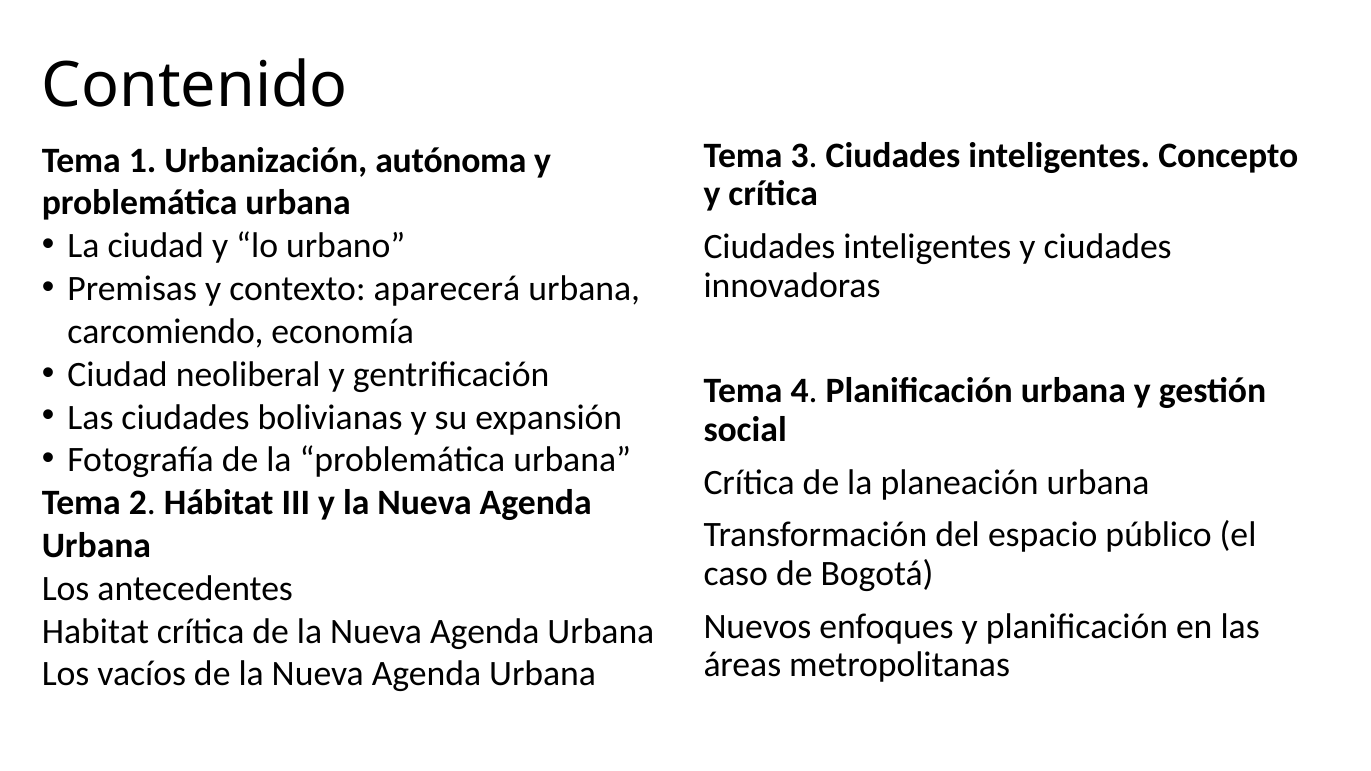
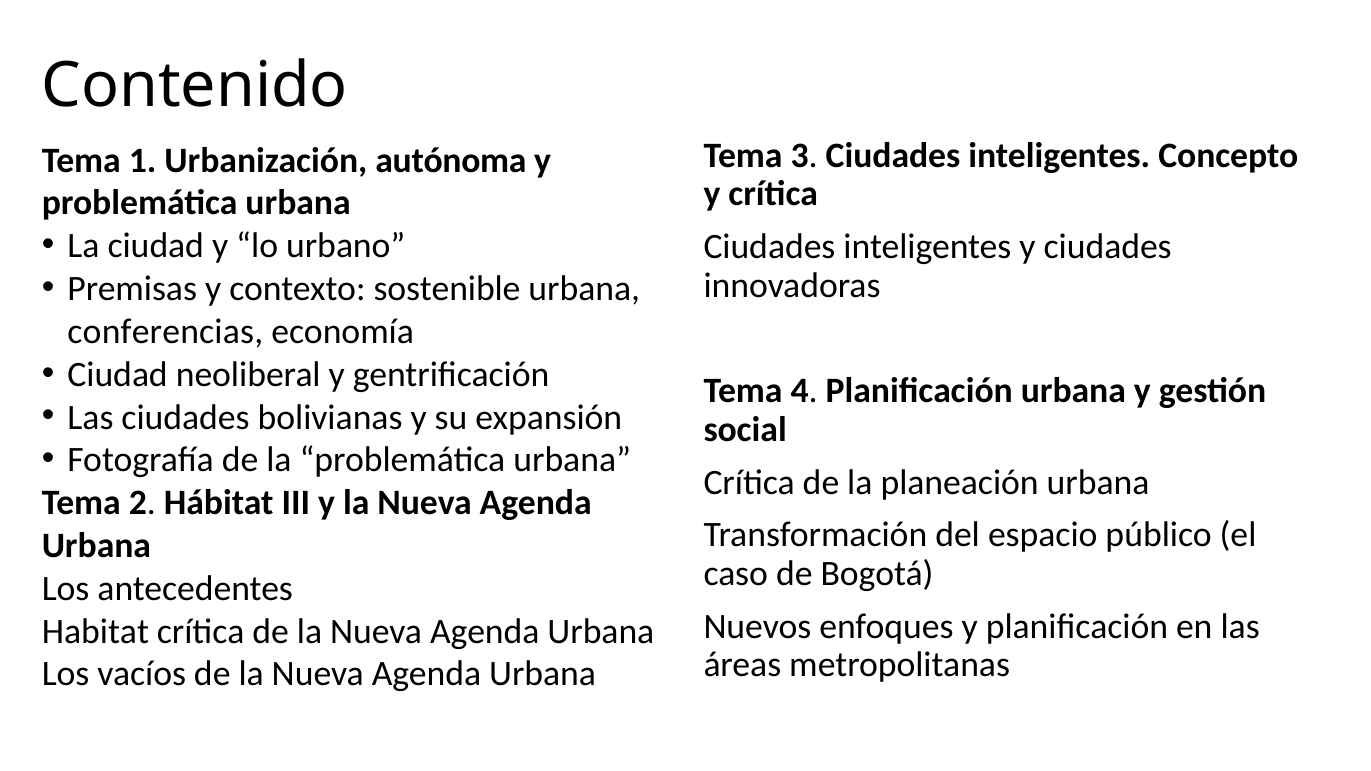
aparecerá: aparecerá -> sostenible (447, 289)
carcomiendo: carcomiendo -> conferencias (165, 332)
